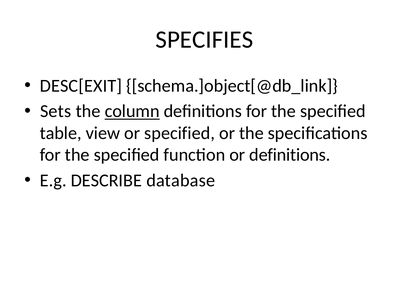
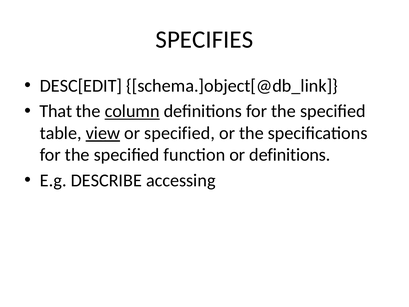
DESC[EXIT: DESC[EXIT -> DESC[EDIT (81, 86)
Sets: Sets -> That (56, 111)
view underline: none -> present (103, 133)
database: database -> accessing (181, 180)
